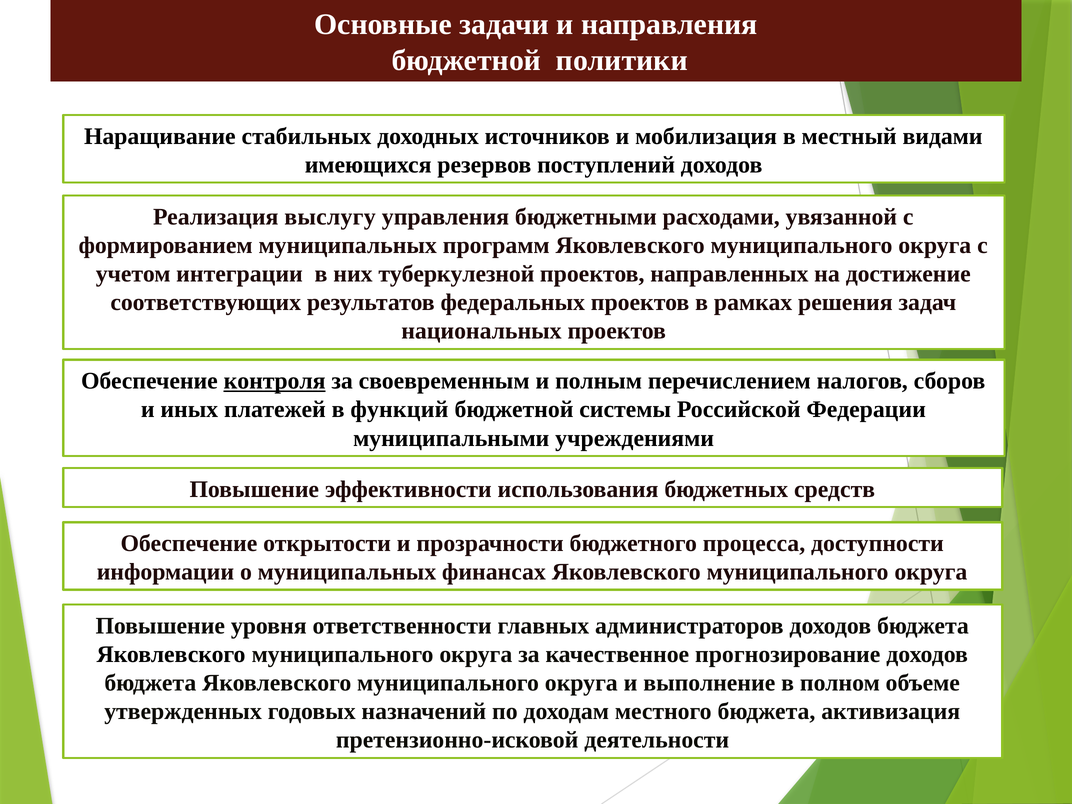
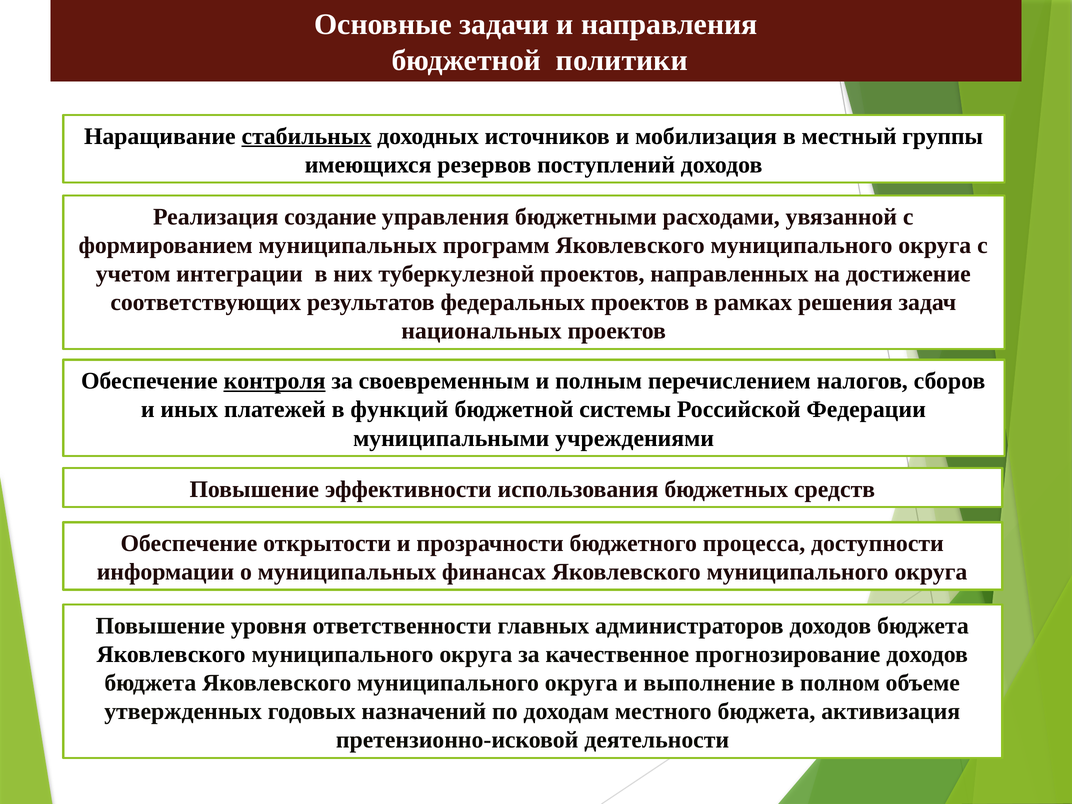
стабильных underline: none -> present (306, 136)
видами: видами -> группы (943, 136)
выслугу: выслугу -> создание (330, 217)
